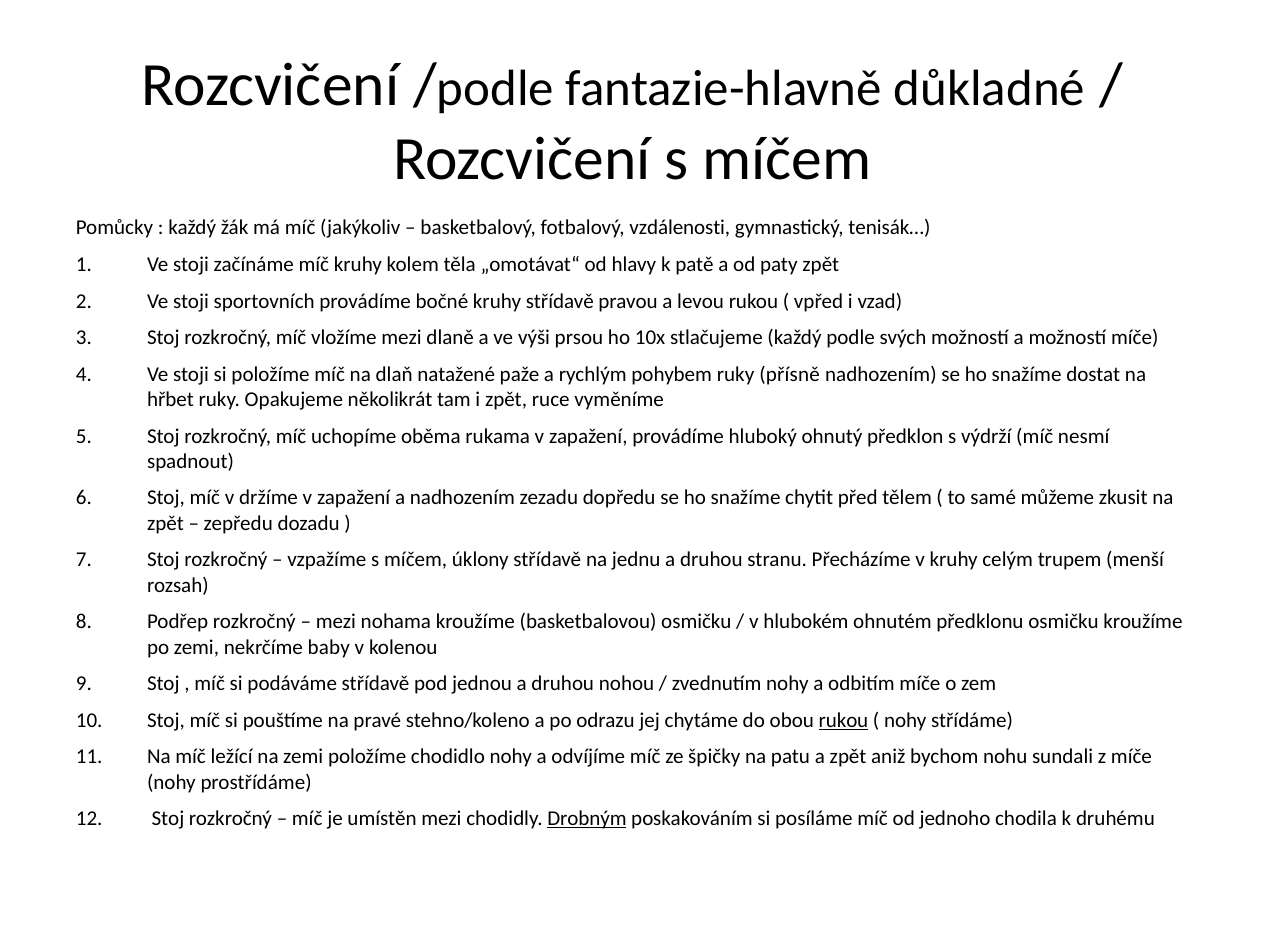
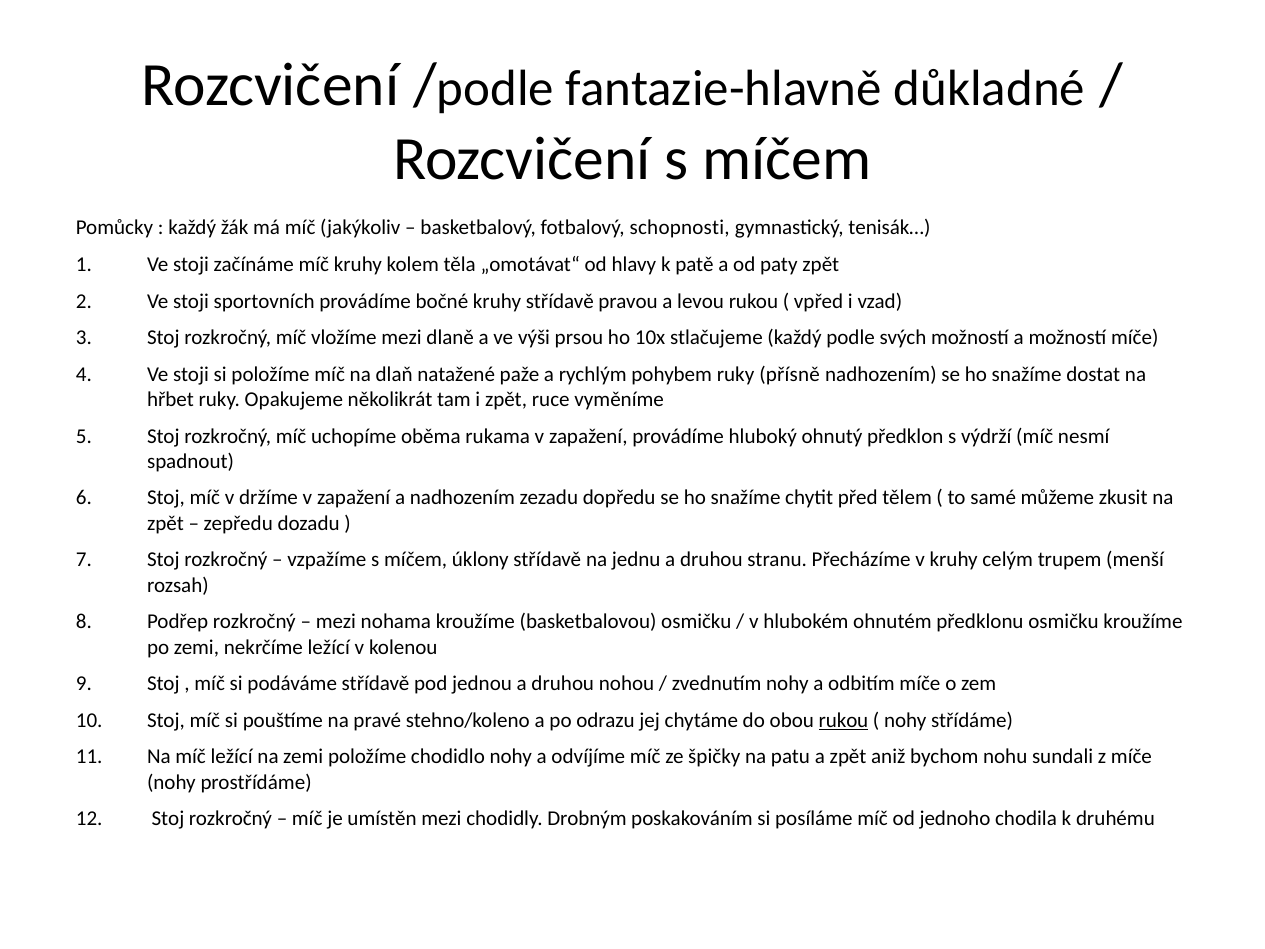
vzdálenosti: vzdálenosti -> schopnosti (680, 228)
nekrčíme baby: baby -> ležící (329, 647)
Drobným underline: present -> none (587, 818)
